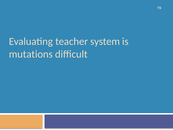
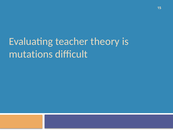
system: system -> theory (105, 41)
